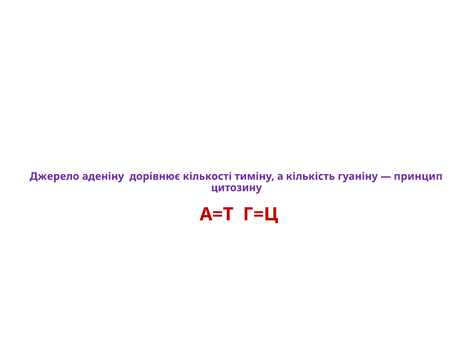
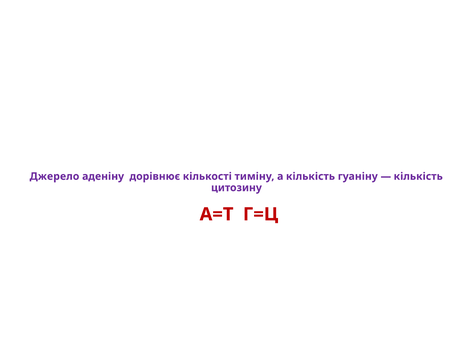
принцип: принцип -> кількість (418, 176)
